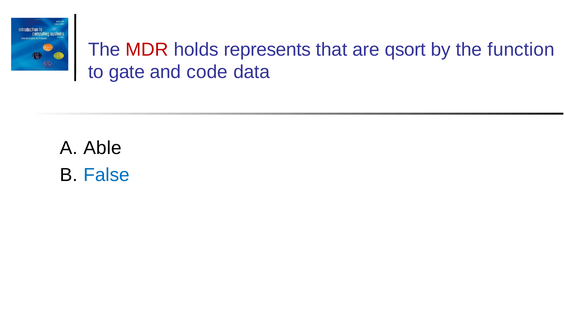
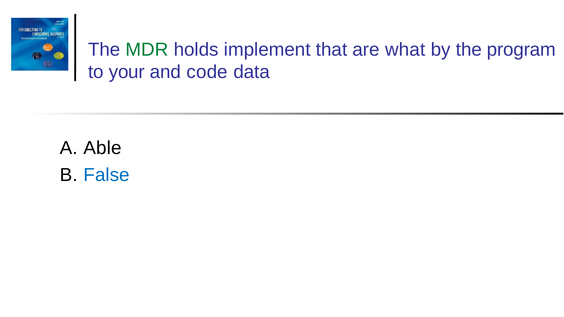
MDR colour: red -> green (147, 50)
represents: represents -> implement (267, 50)
qsort: qsort -> what (405, 50)
function: function -> program (521, 50)
gate: gate -> your (127, 72)
